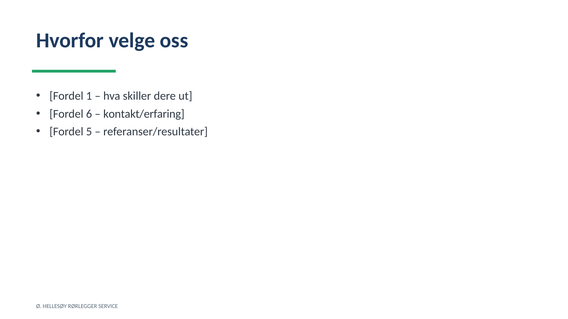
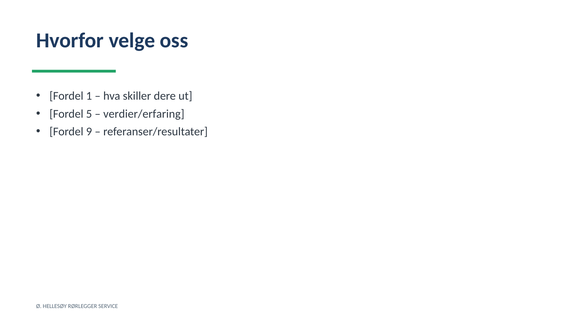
6: 6 -> 5 (89, 114)
kontakt/erfaring: kontakt/erfaring -> verdier/erfaring (144, 114)
5: 5 -> 9 (89, 132)
